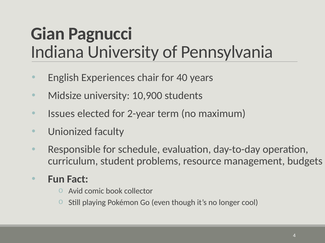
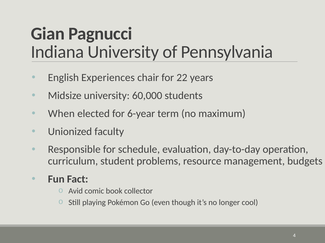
40: 40 -> 22 (182, 78)
10,900: 10,900 -> 60,000 (147, 96)
Issues: Issues -> When (61, 114)
2-year: 2-year -> 6-year (141, 114)
